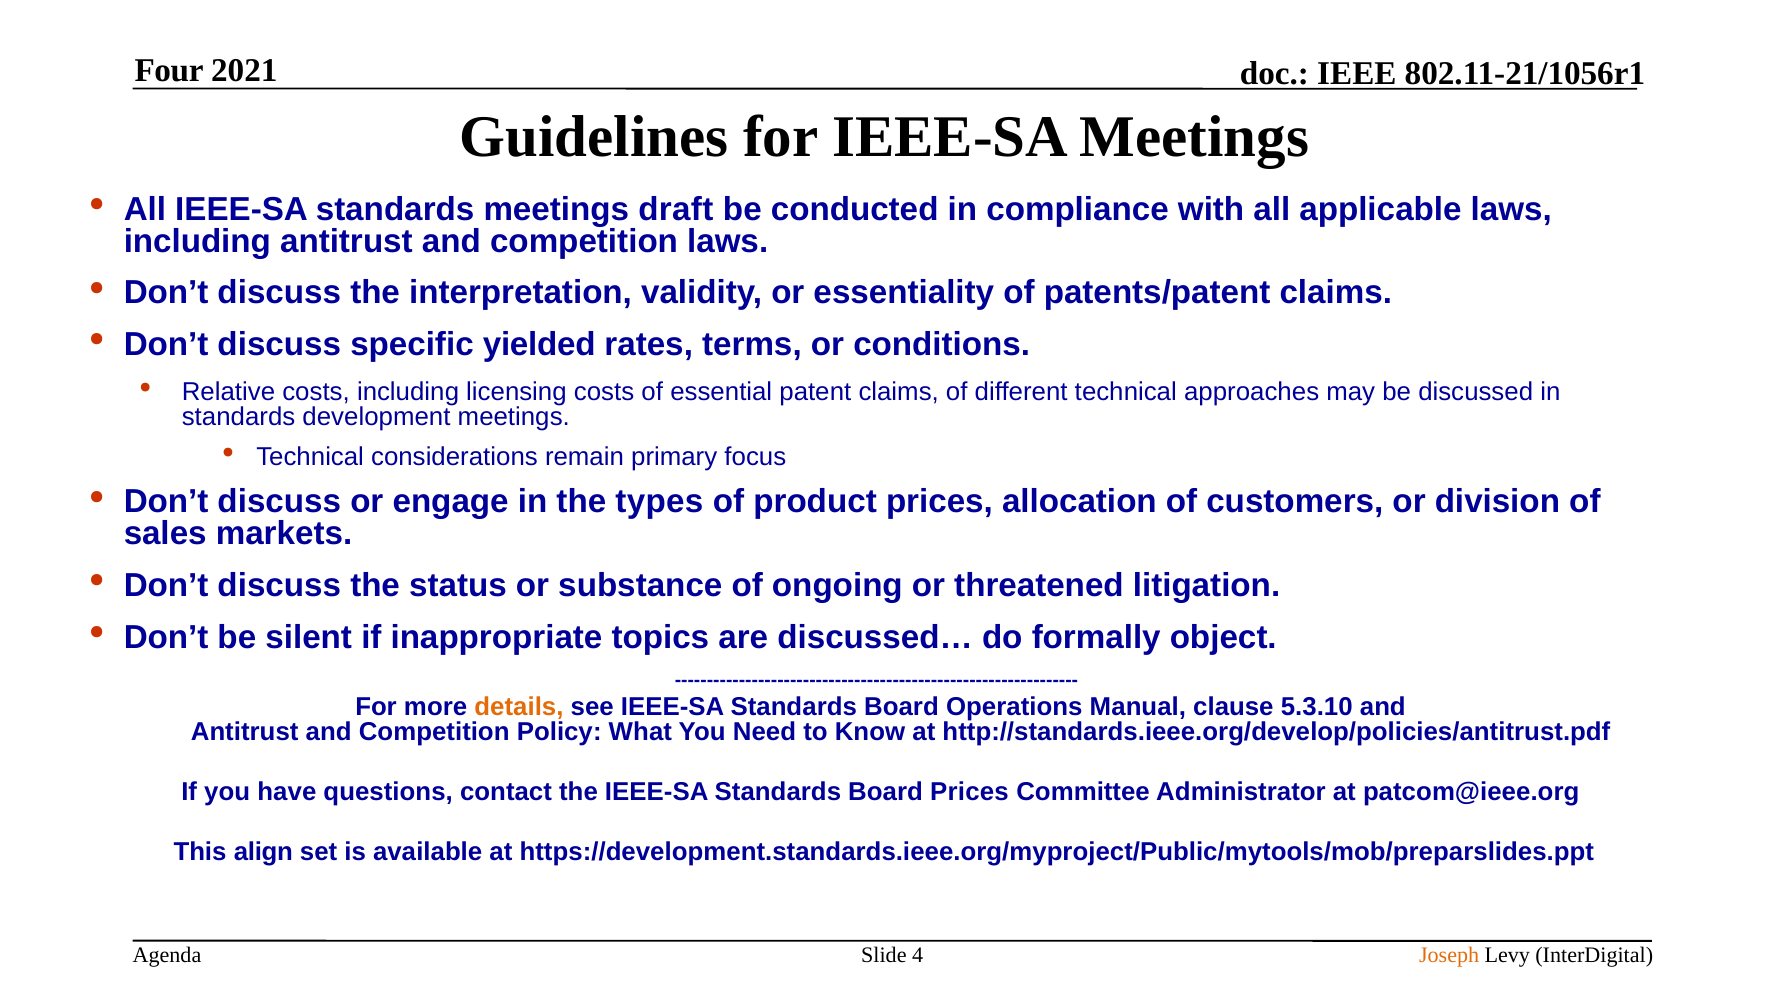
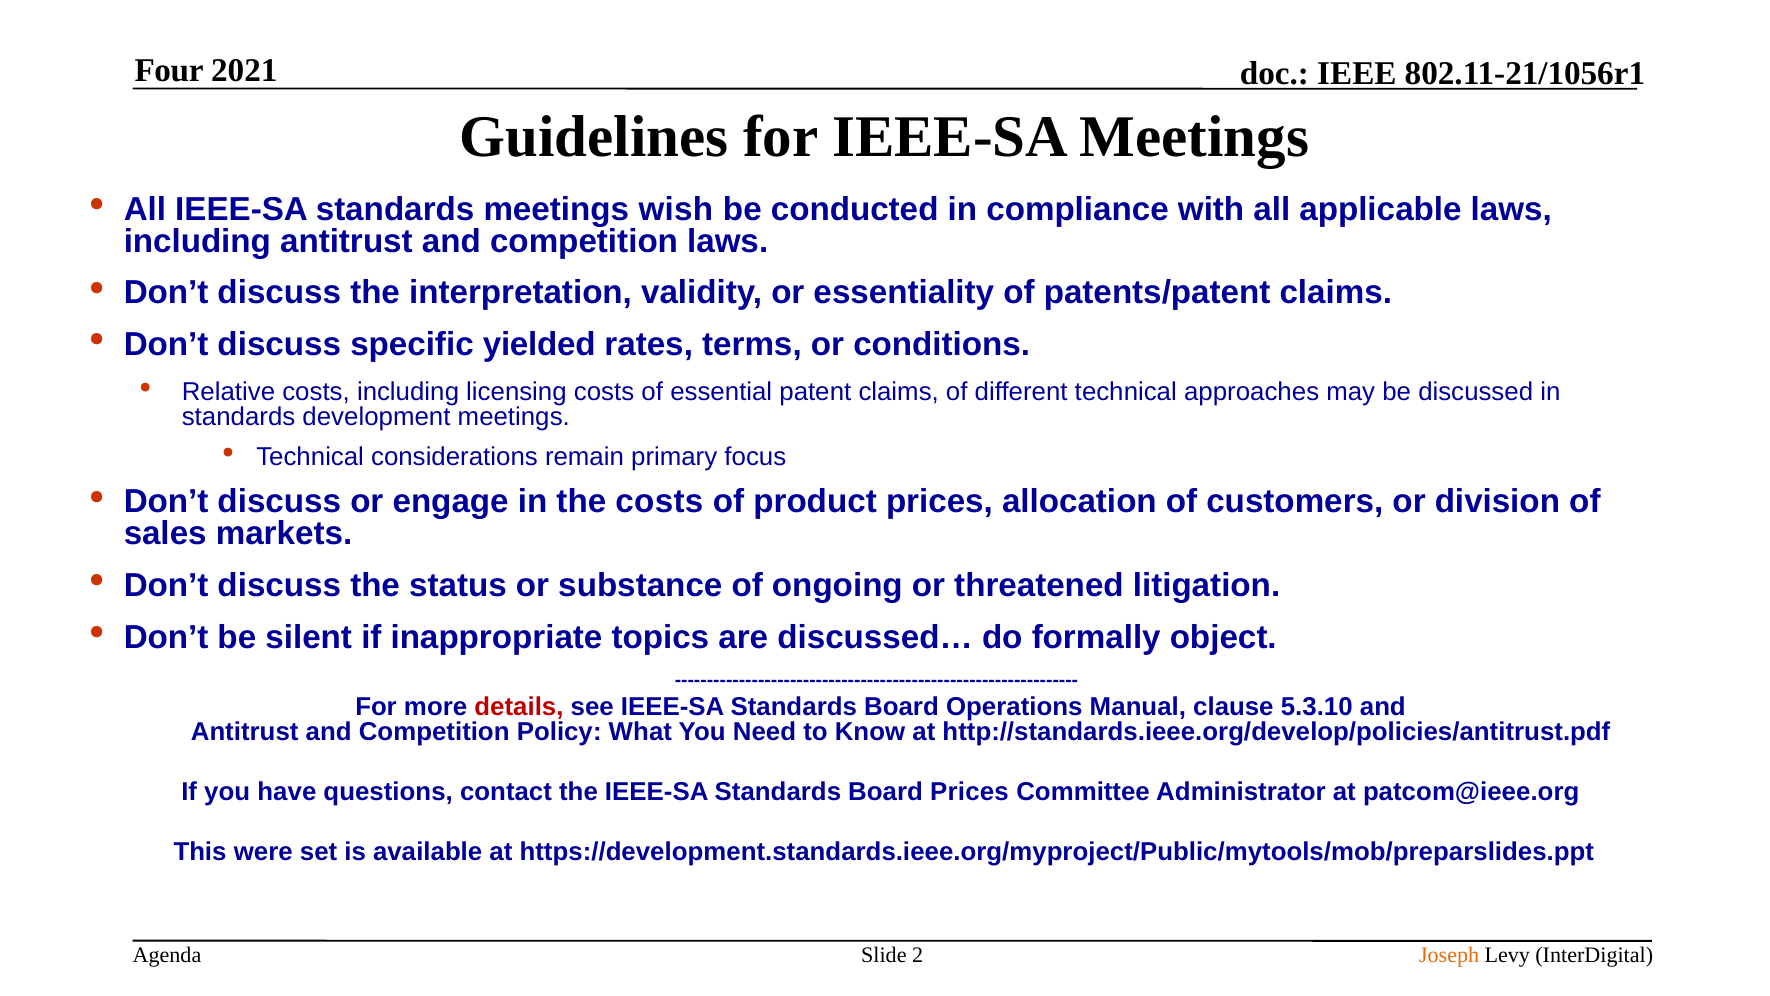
draft: draft -> wish (676, 209)
the types: types -> costs (659, 502)
details colour: orange -> red (519, 707)
align: align -> were (263, 851)
4: 4 -> 2 (918, 955)
